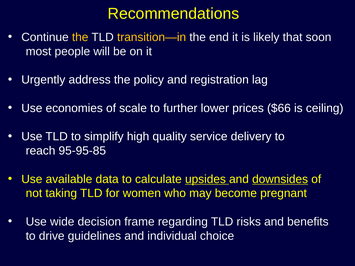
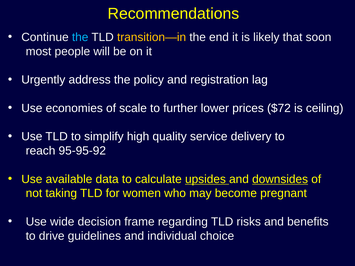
the colour: yellow -> light blue (80, 37)
$66: $66 -> $72 (279, 108)
95-95-85: 95-95-85 -> 95-95-92 (82, 151)
